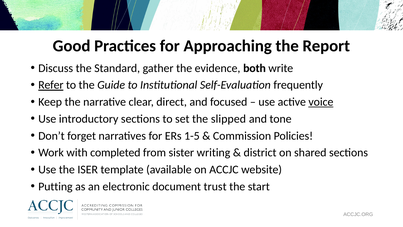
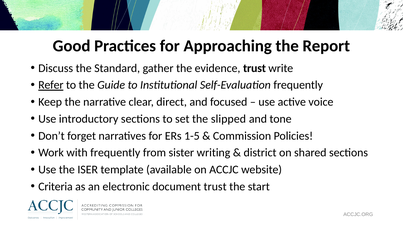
evidence both: both -> trust (255, 68)
voice underline: present -> none (321, 102)
with completed: completed -> frequently (115, 152)
Putting: Putting -> Criteria (55, 186)
